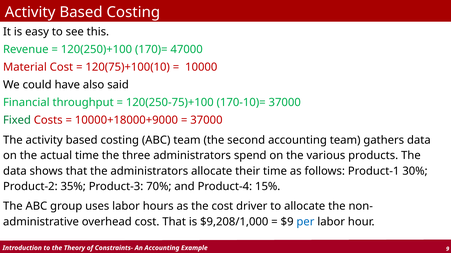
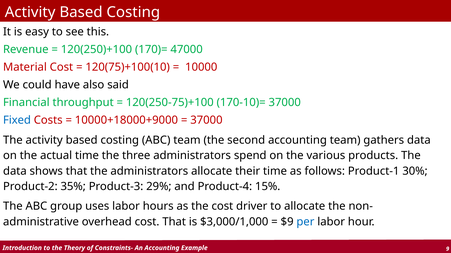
Fixed colour: green -> blue (17, 121)
70%: 70% -> 29% (159, 187)
$9,208/1,000: $9,208/1,000 -> $3,000/1,000 (234, 222)
